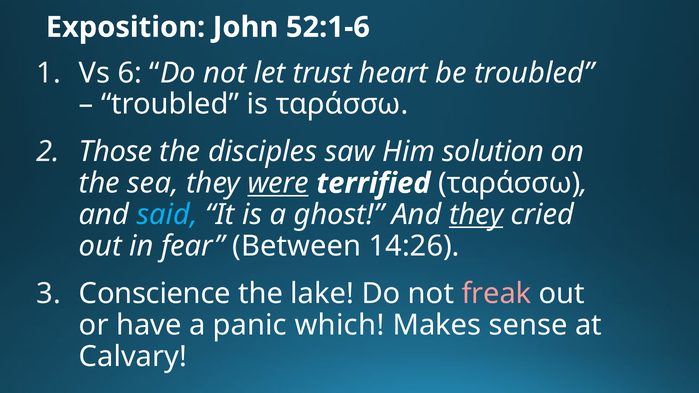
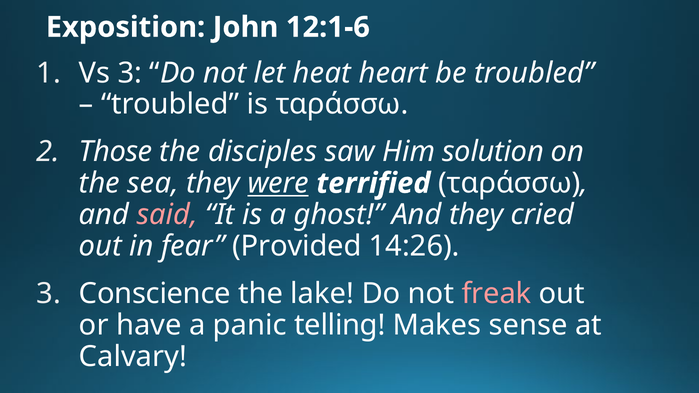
52:1-6: 52:1-6 -> 12:1-6 (328, 27)
Vs 6: 6 -> 3 (130, 73)
trust: trust -> heat (322, 73)
said colour: light blue -> pink (167, 215)
they underline: present -> none (476, 215)
Between: Between -> Provided (297, 246)
which: which -> telling (340, 325)
